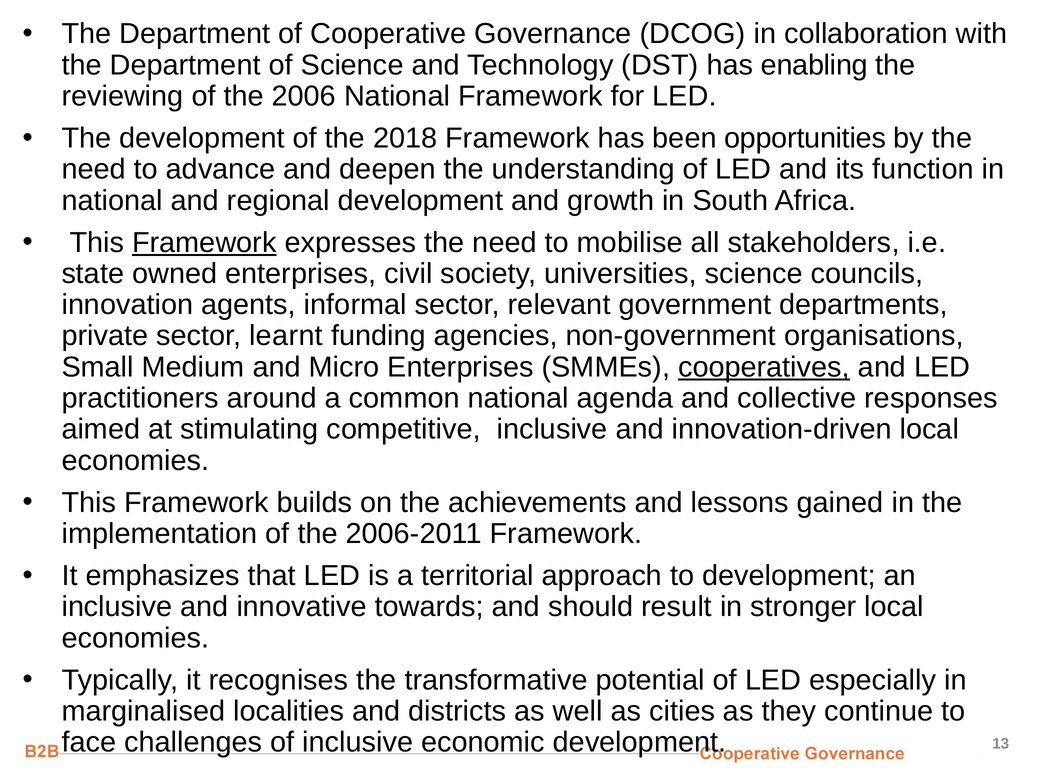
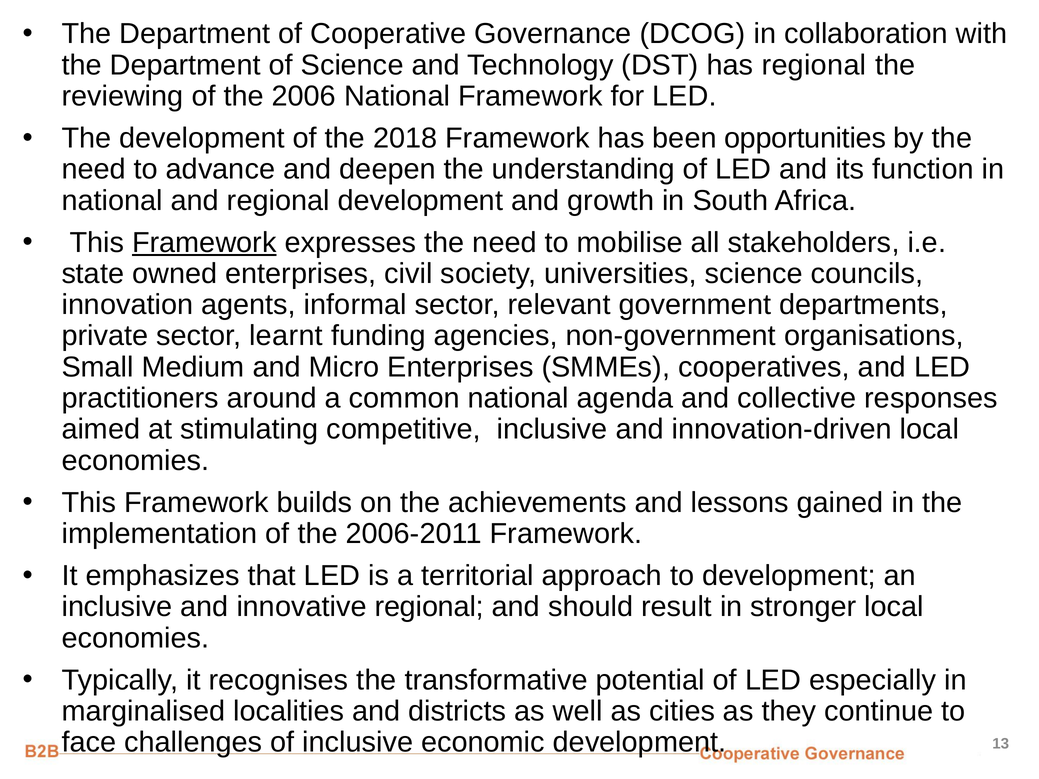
has enabling: enabling -> regional (814, 65)
cooperatives underline: present -> none (764, 367)
innovative towards: towards -> regional (429, 607)
